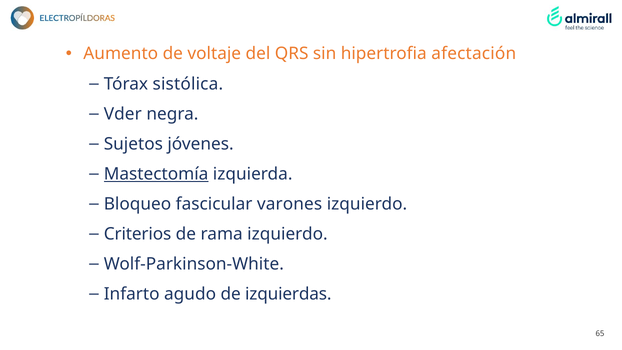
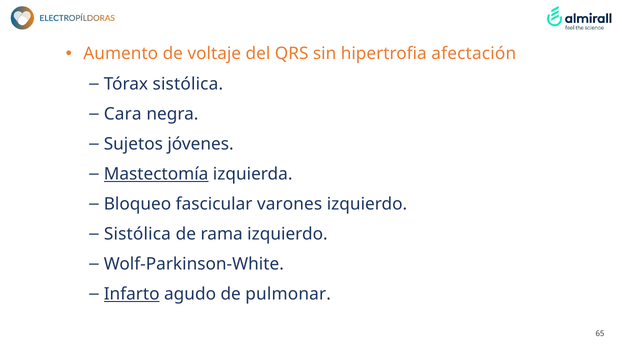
Vder: Vder -> Cara (123, 114)
Criterios: Criterios -> Sistólica (137, 234)
Infarto underline: none -> present (132, 294)
izquierdas: izquierdas -> pulmonar (288, 294)
